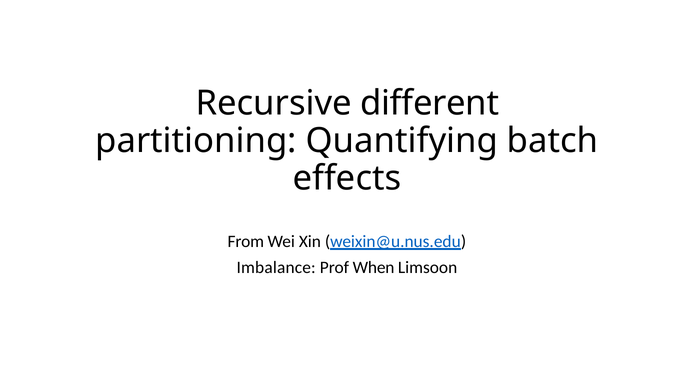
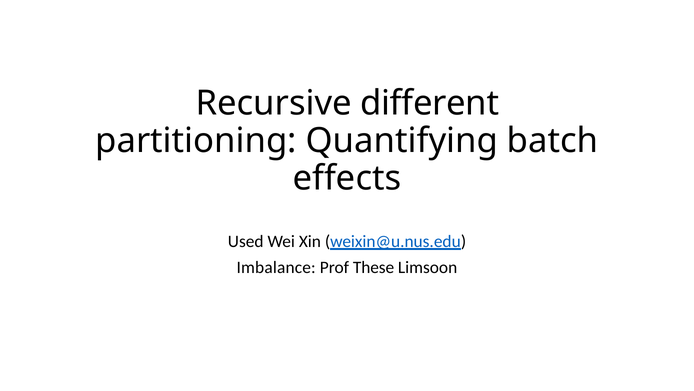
From: From -> Used (246, 241)
When: When -> These (374, 267)
